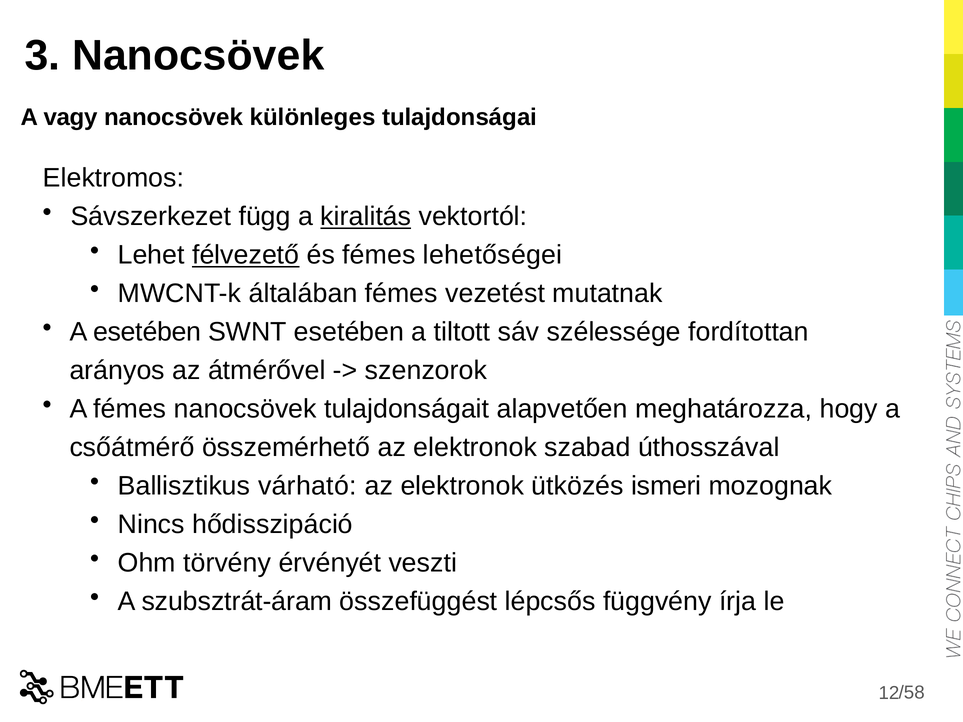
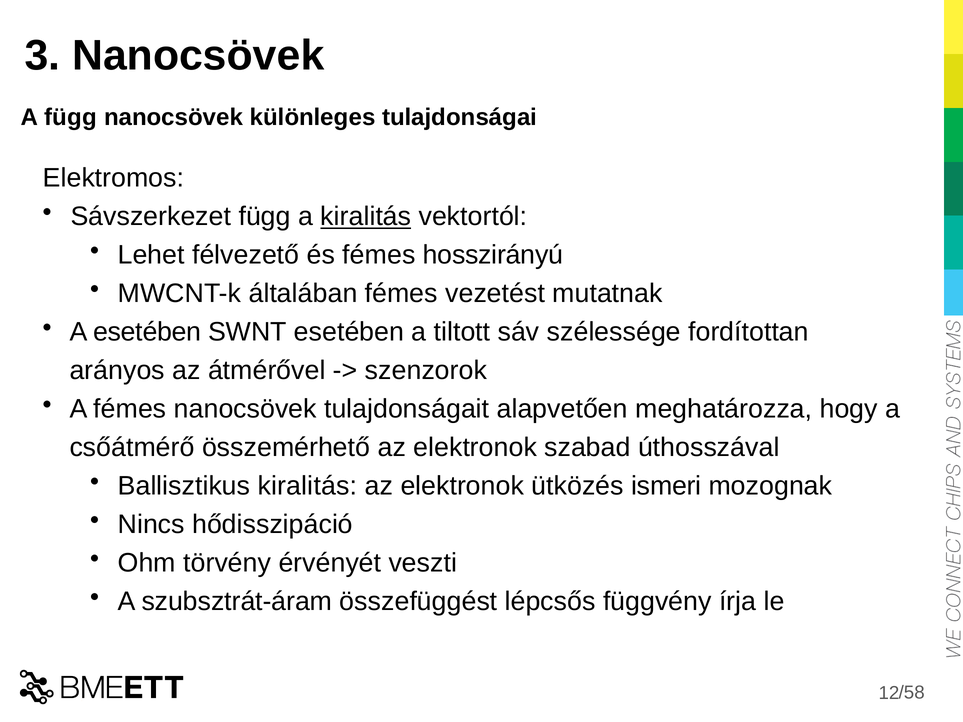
A vagy: vagy -> függ (71, 118)
félvezető underline: present -> none (246, 255)
lehetőségei: lehetőségei -> hosszirányú (493, 255)
Ballisztikus várható: várható -> kiralitás (307, 486)
